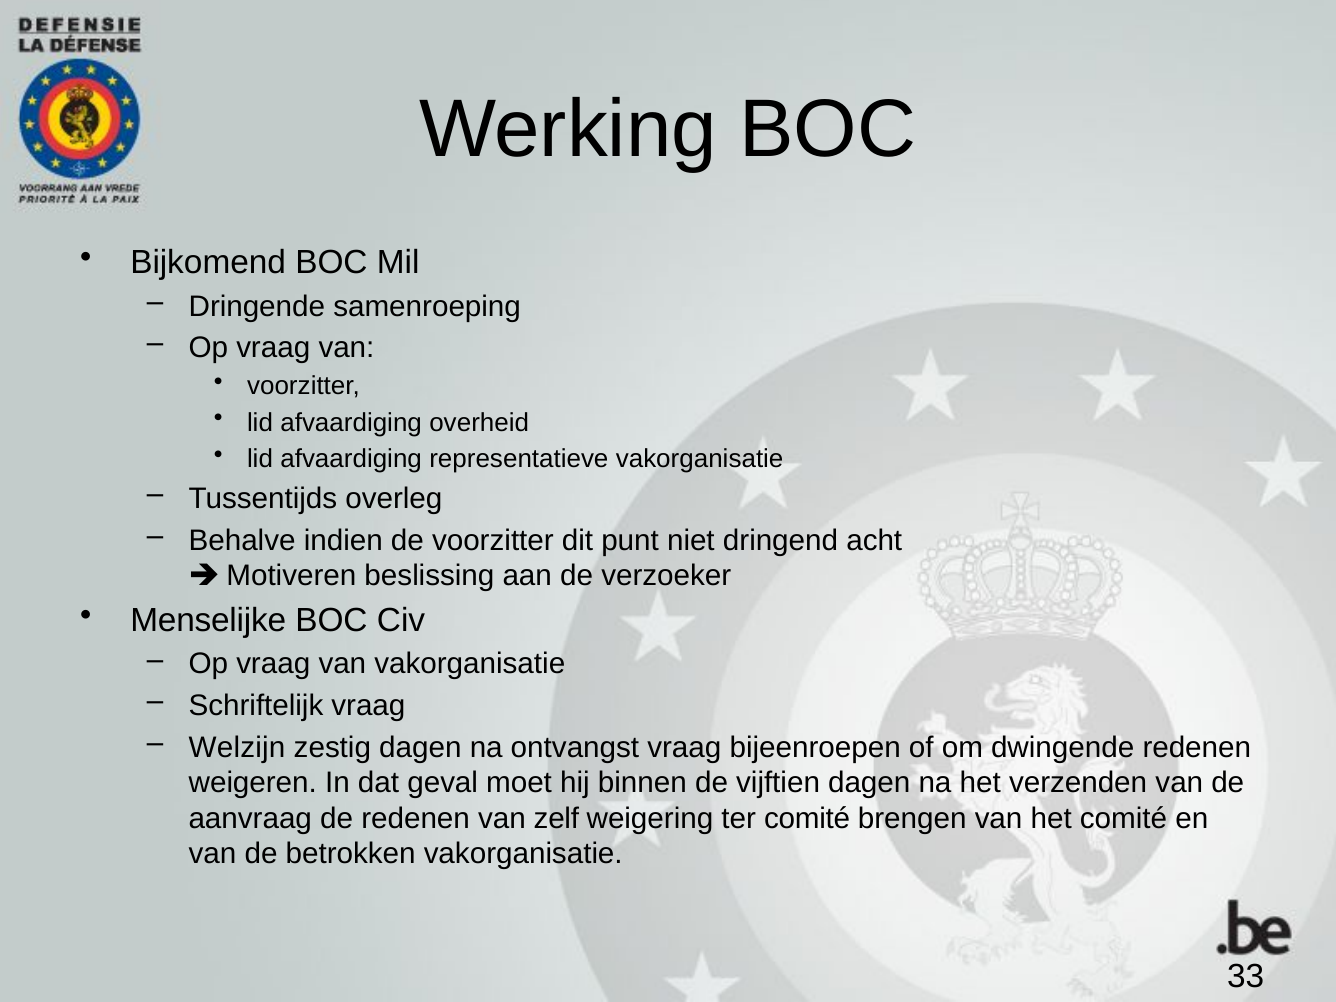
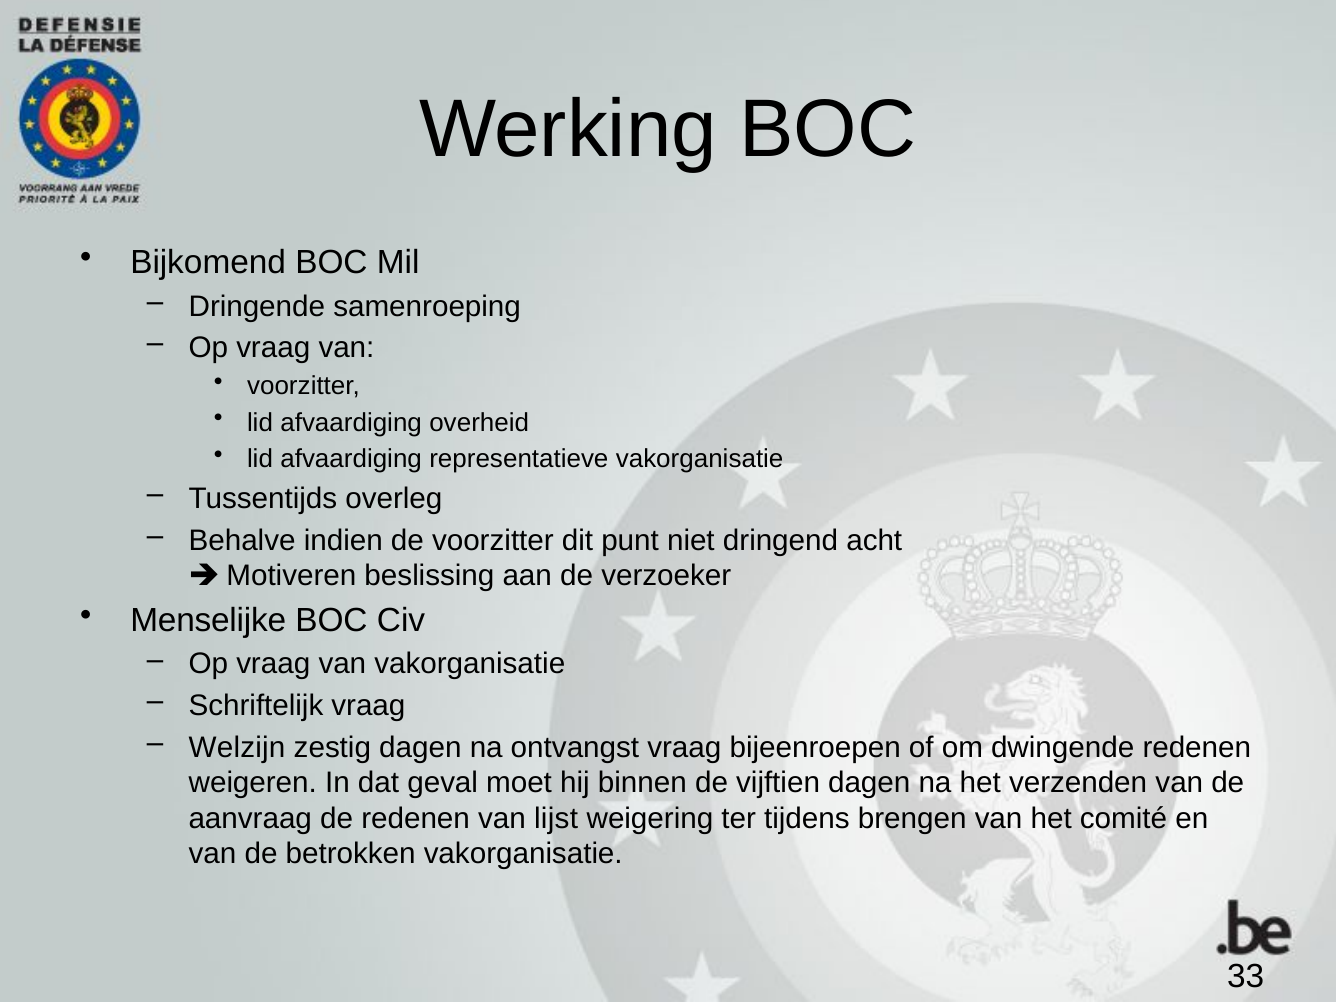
zelf: zelf -> lijst (556, 818)
ter comité: comité -> tijdens (807, 818)
